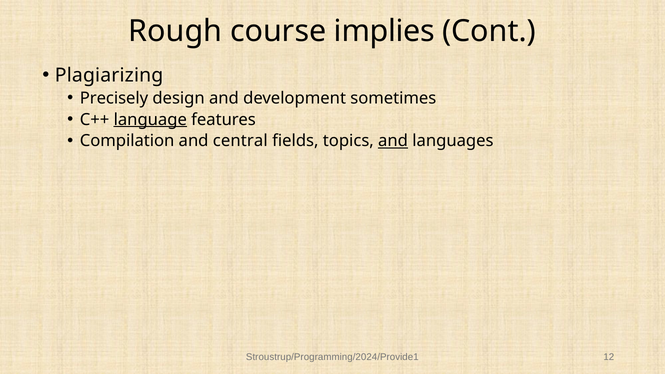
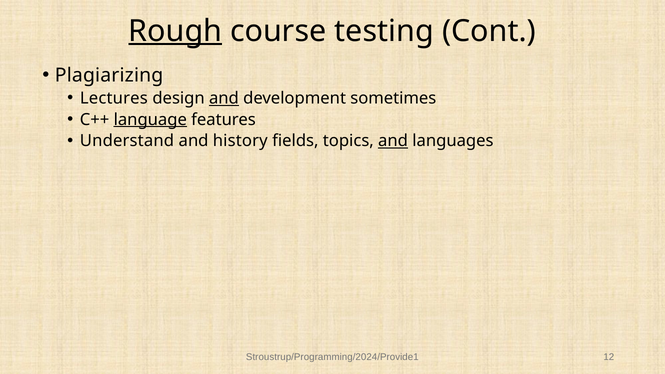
Rough underline: none -> present (175, 31)
implies: implies -> testing (384, 31)
Precisely: Precisely -> Lectures (114, 98)
and underline: none -> present (224, 98)
Compilation: Compilation -> Understand (127, 141)
central: central -> history (240, 141)
